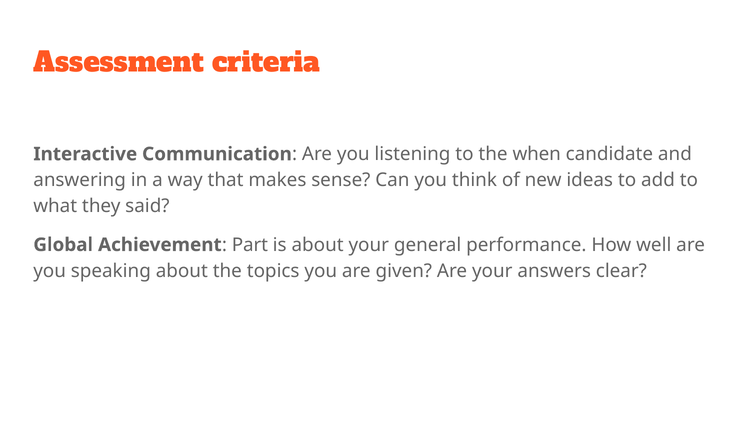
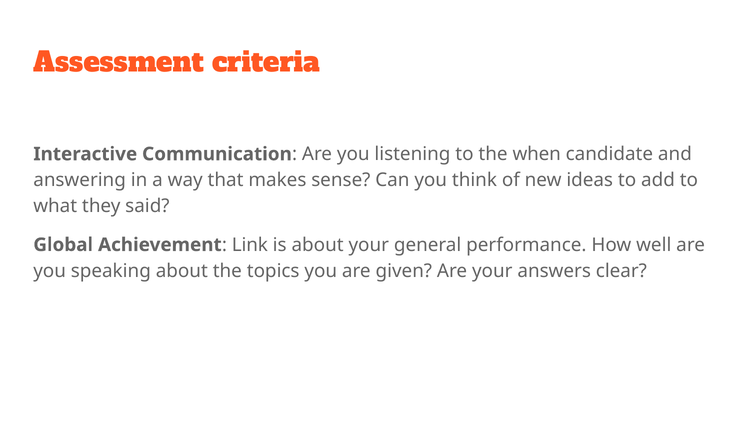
Part: Part -> Link (250, 245)
